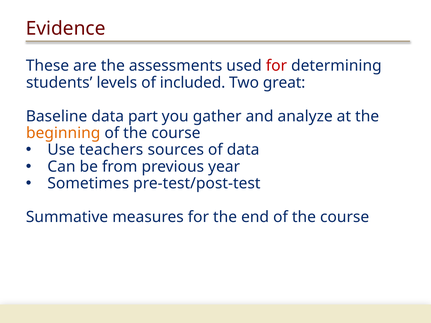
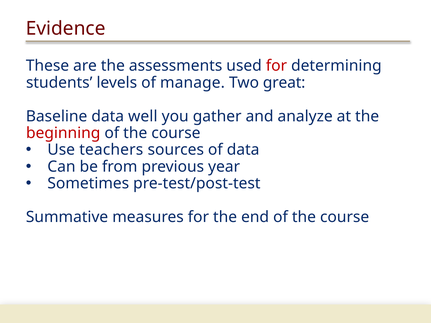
included: included -> manage (192, 83)
part: part -> well (143, 116)
beginning colour: orange -> red (63, 133)
